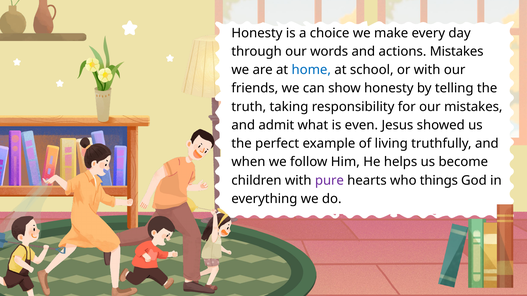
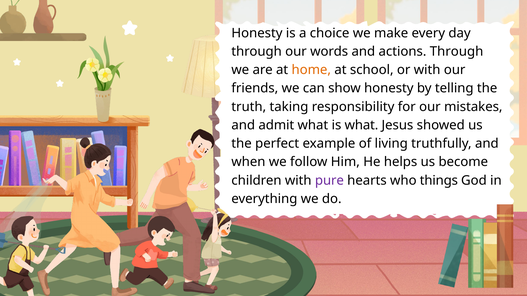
actions Mistakes: Mistakes -> Through (457, 51)
home colour: blue -> orange (311, 70)
is even: even -> what (361, 125)
